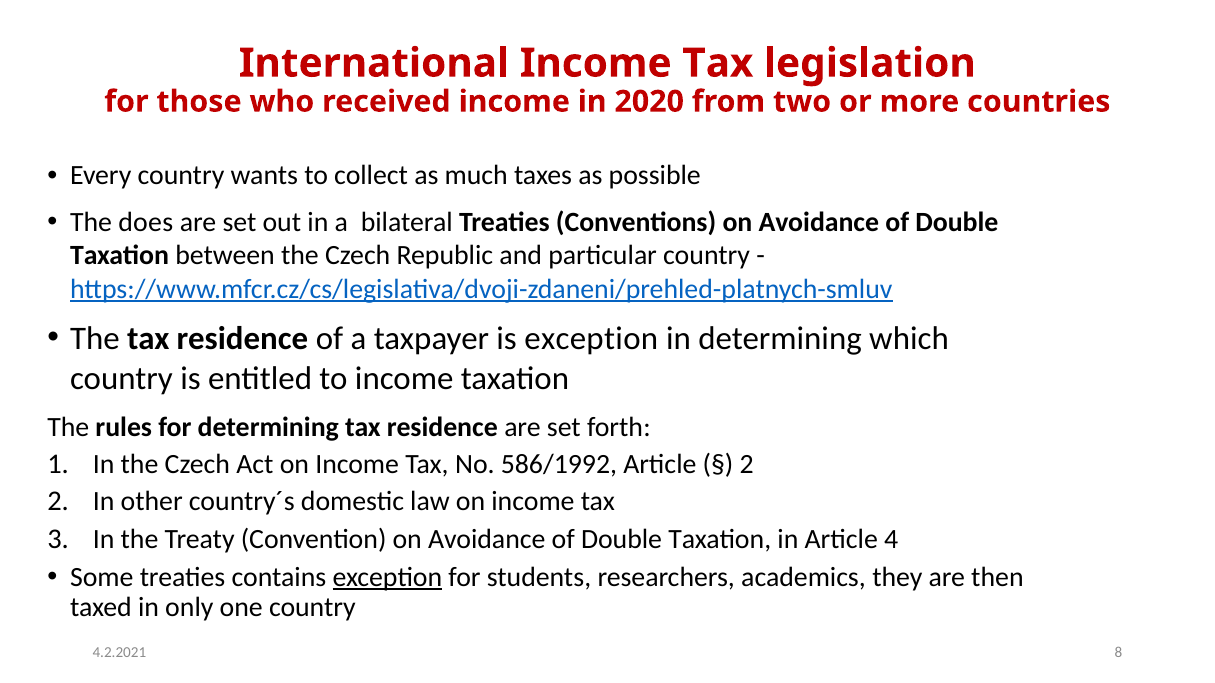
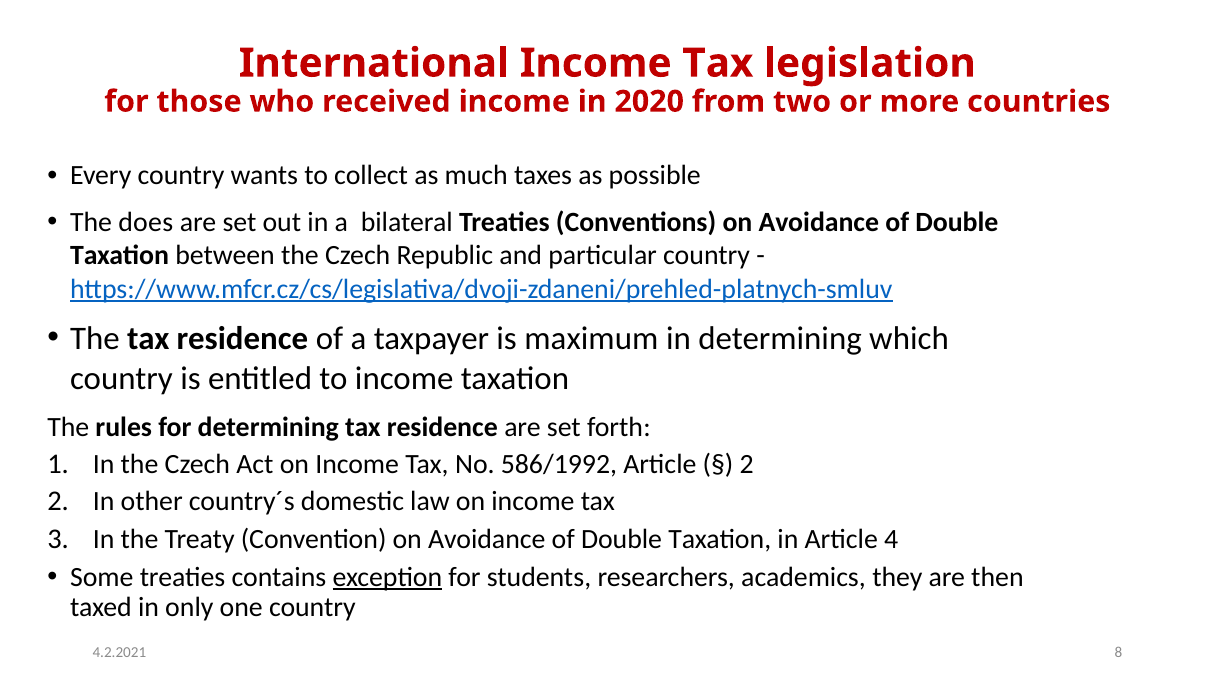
is exception: exception -> maximum (591, 339)
